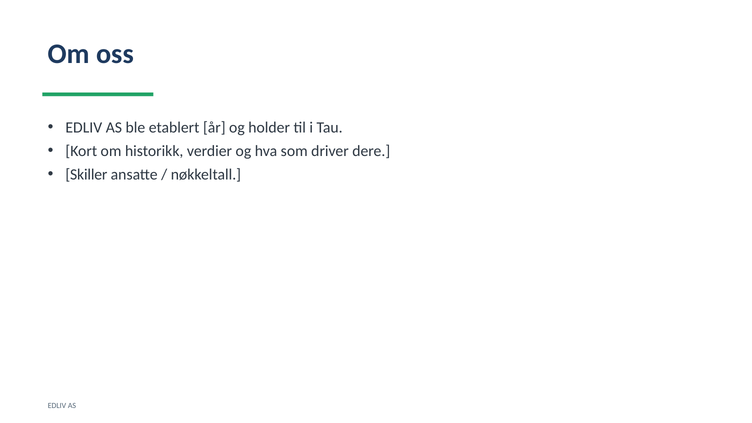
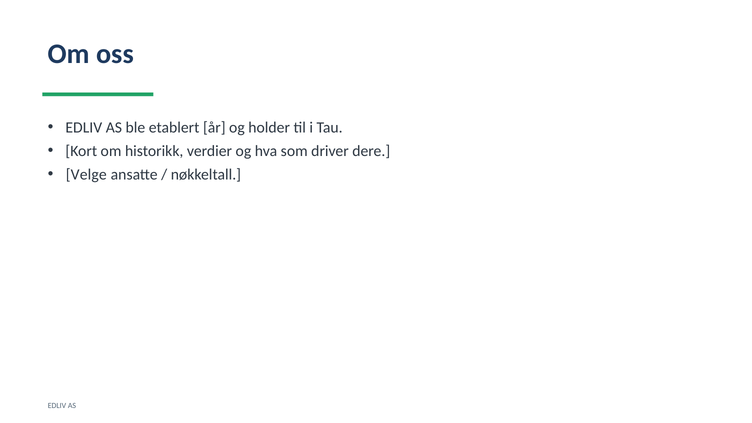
Skiller: Skiller -> Velge (86, 174)
